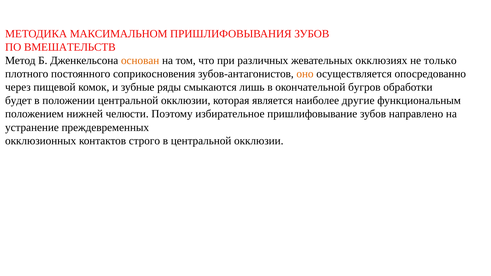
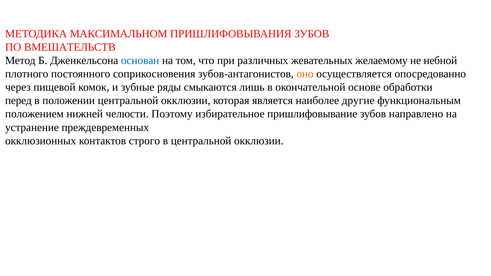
основан colour: orange -> blue (140, 61)
окклюзиях: окклюзиях -> желаемому (381, 61)
только: только -> небной (440, 61)
бугров: бугров -> основе (364, 87)
будет: будет -> перед (18, 101)
